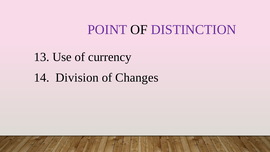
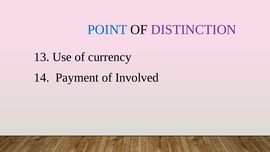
POINT colour: purple -> blue (107, 30)
Division: Division -> Payment (77, 78)
Changes: Changes -> Involved (137, 78)
